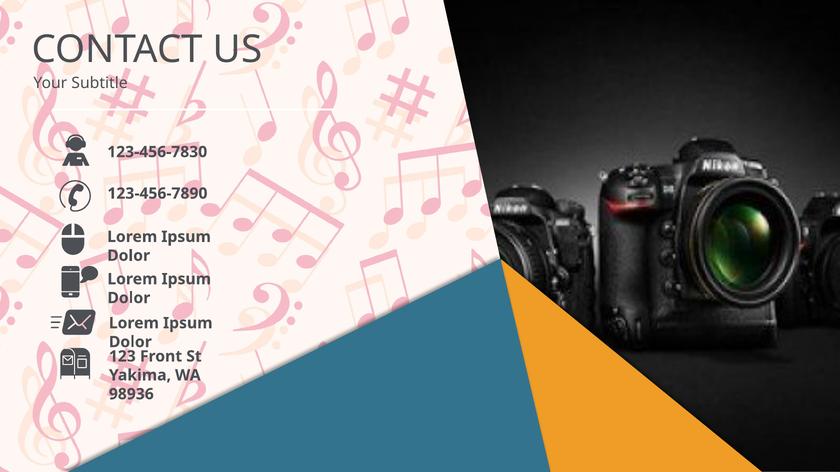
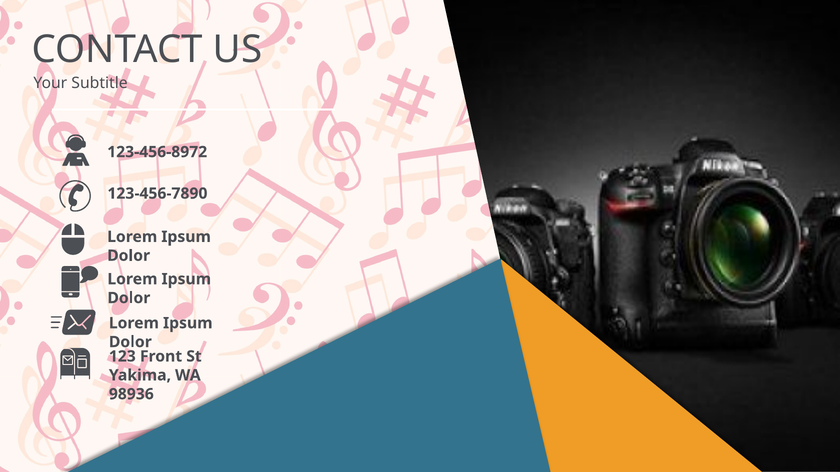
123-456-7830: 123-456-7830 -> 123-456-8972 (157, 152)
